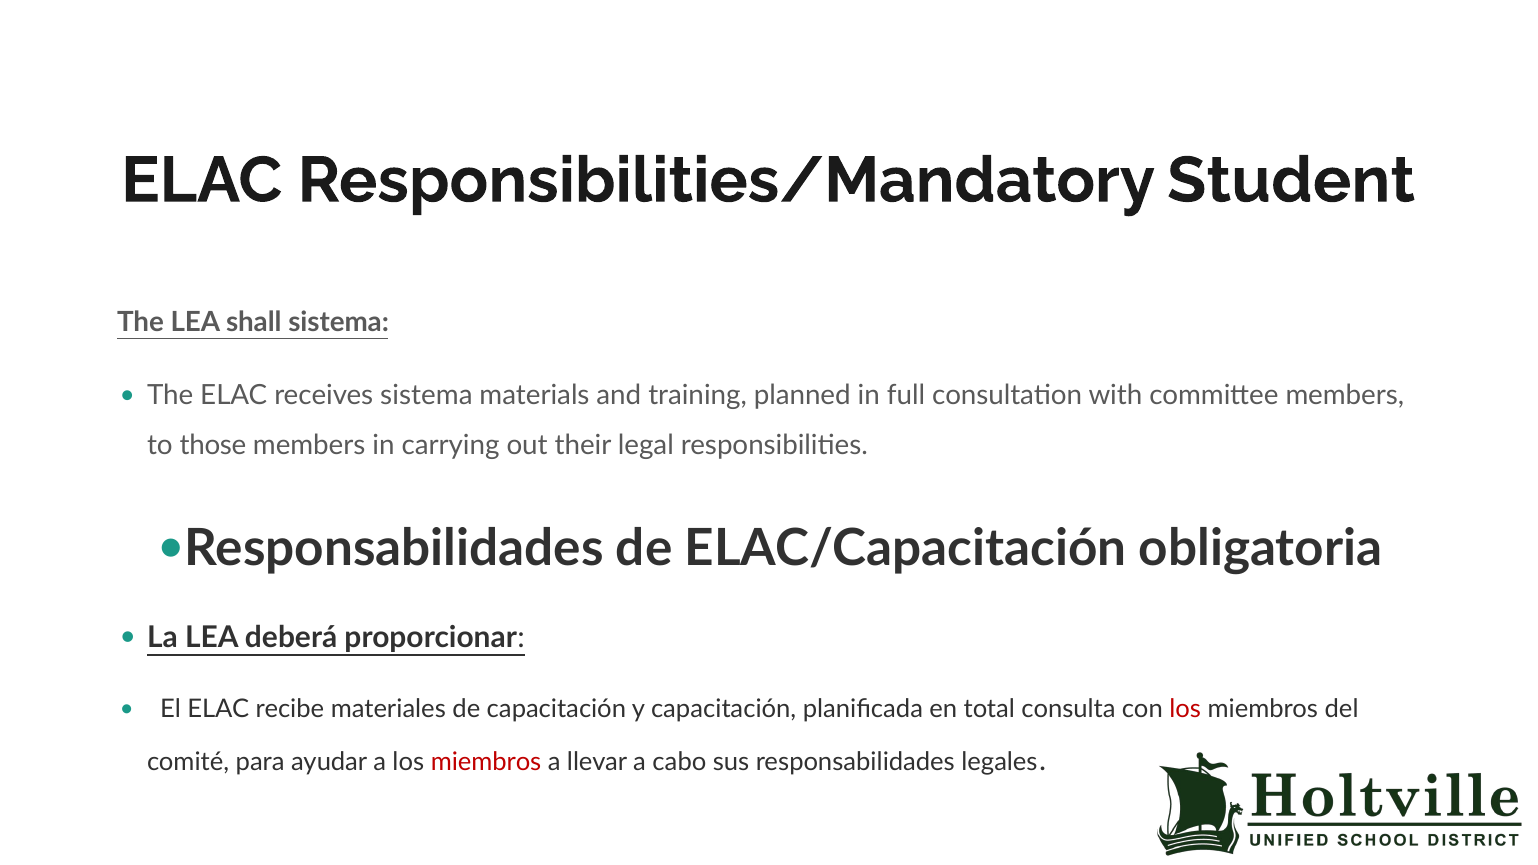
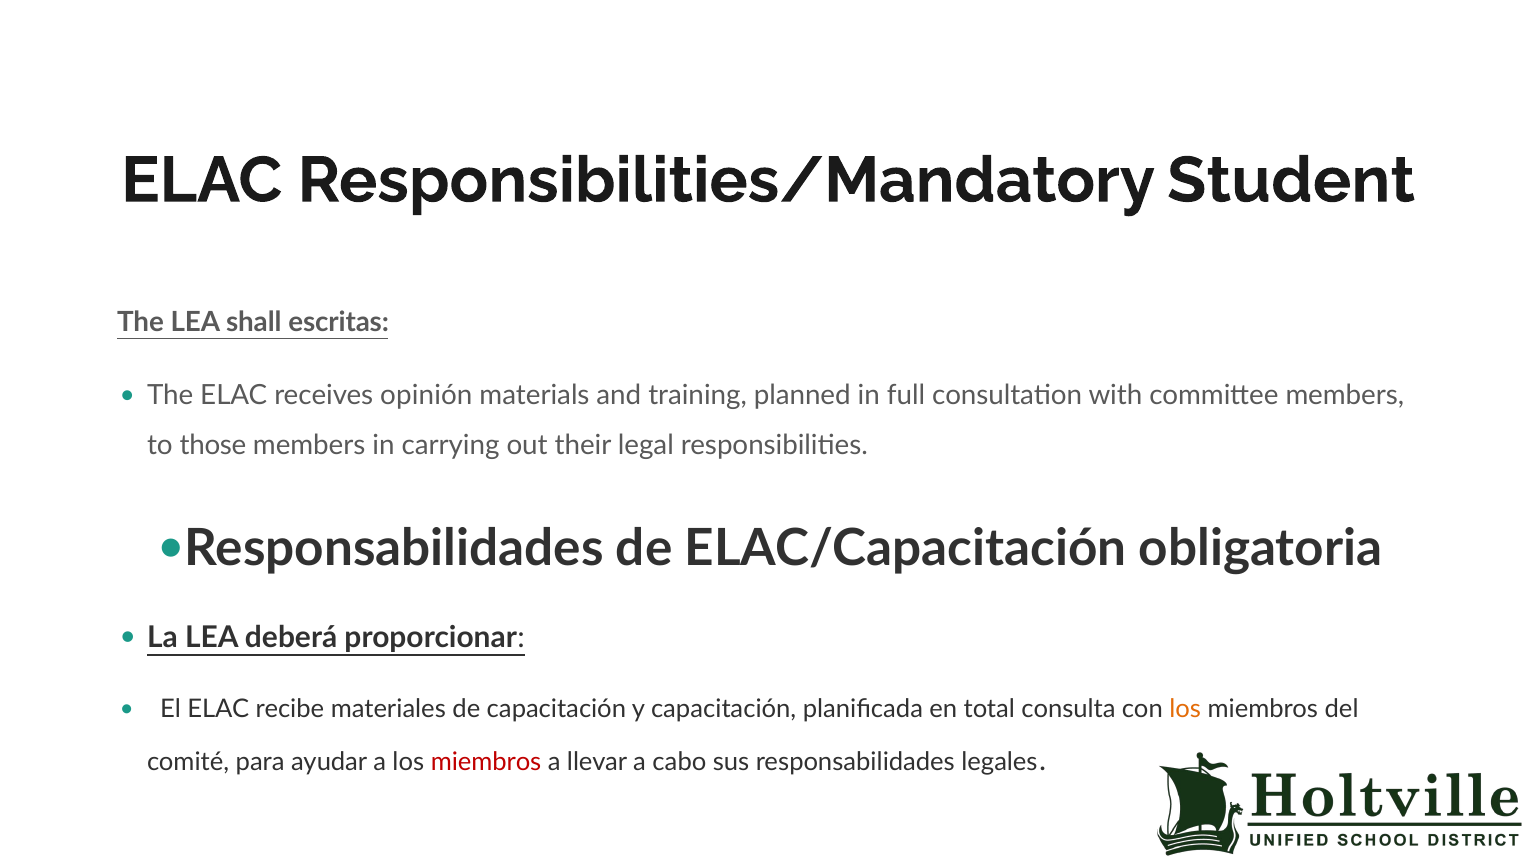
shall sistema: sistema -> escritas (339, 322)
receives sistema: sistema -> opinión (426, 396)
los colour: red -> orange (1185, 709)
